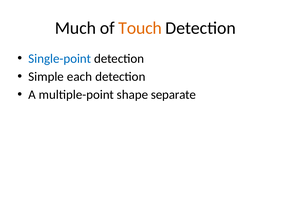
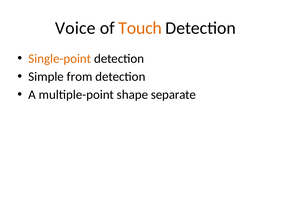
Much: Much -> Voice (75, 28)
Single-point colour: blue -> orange (60, 59)
each: each -> from (80, 77)
